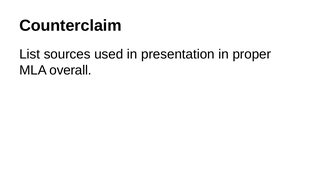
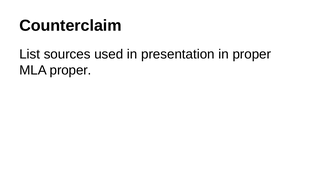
MLA overall: overall -> proper (71, 70)
